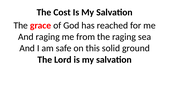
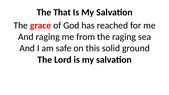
Cost: Cost -> That (62, 12)
